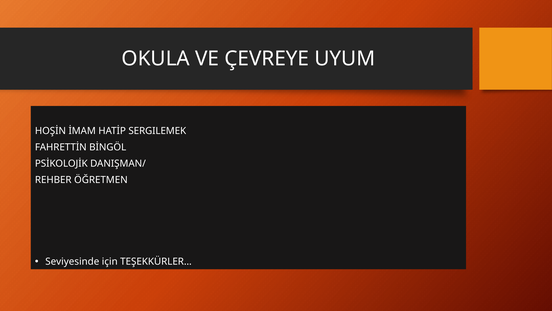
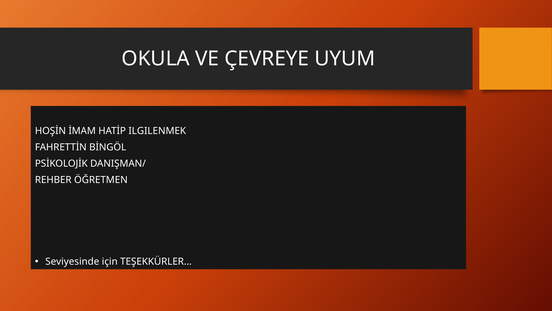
SERGILEMEK: SERGILEMEK -> ILGILENMEK (157, 131)
